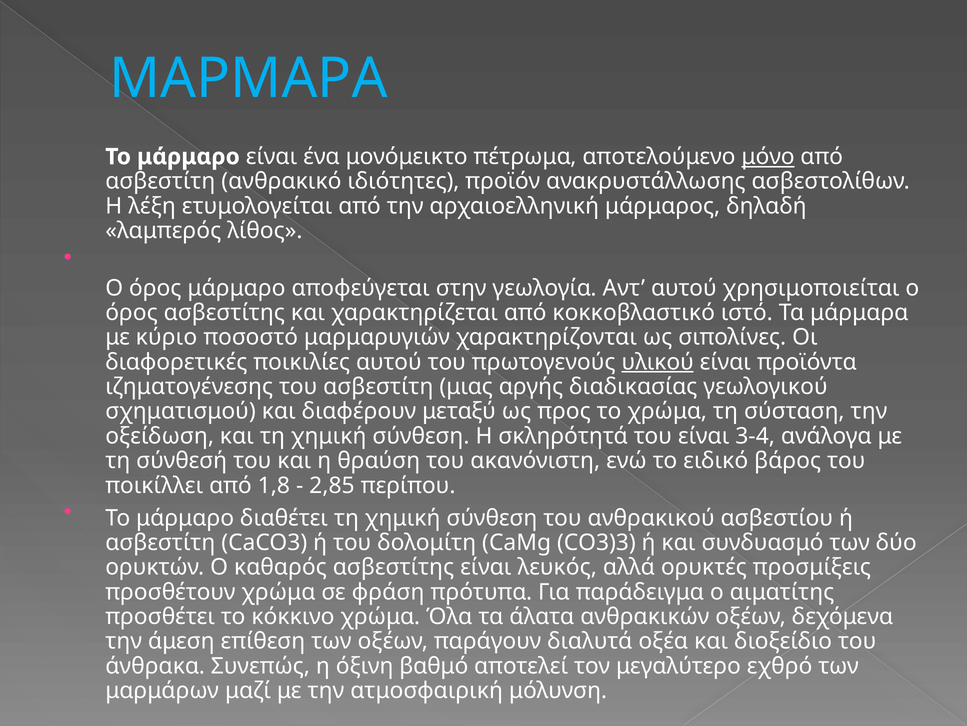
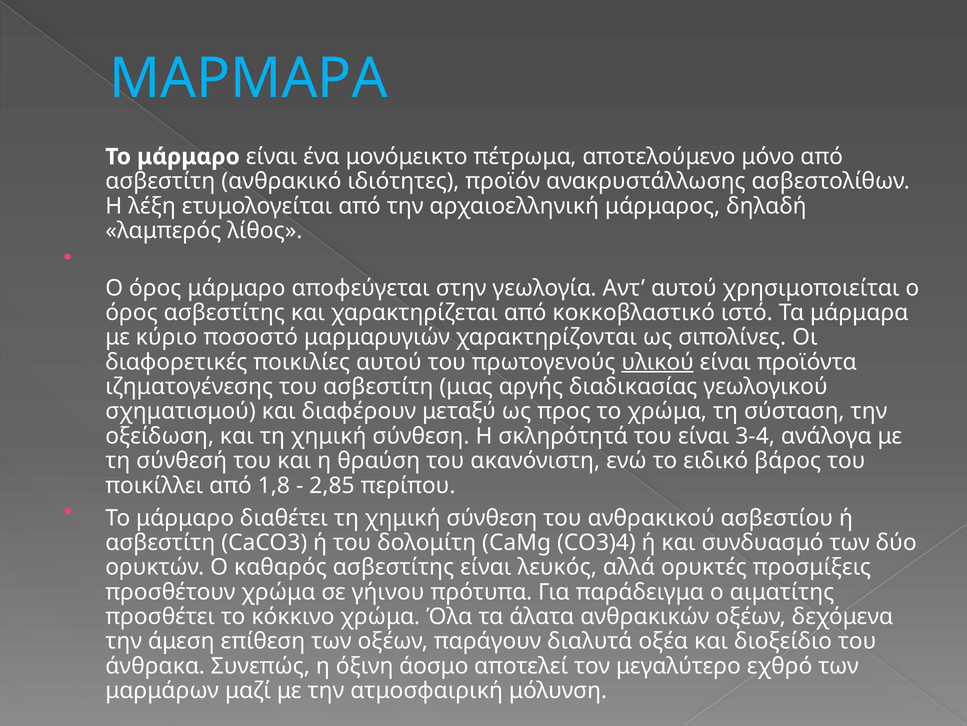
μόνο underline: present -> none (768, 157)
CO3)3: CO3)3 -> CO3)4 (596, 542)
φράση: φράση -> γήινου (388, 591)
βαθμό: βαθμό -> άοσμο (434, 665)
